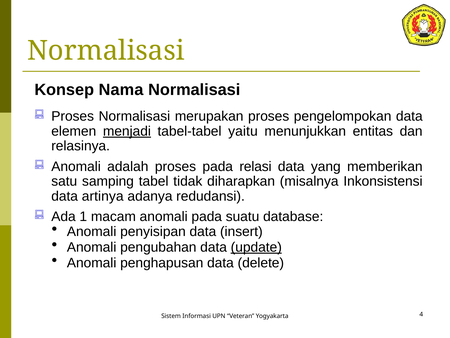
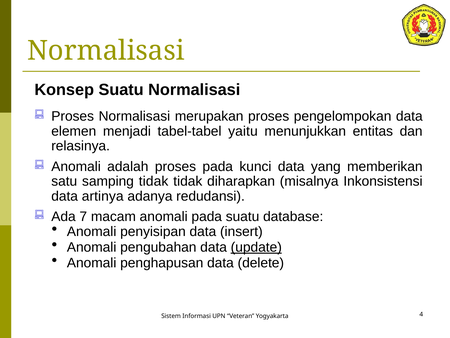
Konsep Nama: Nama -> Suatu (121, 90)
menjadi underline: present -> none (127, 131)
relasi: relasi -> kunci (255, 166)
samping tabel: tabel -> tidak (154, 181)
1: 1 -> 7 (83, 216)
